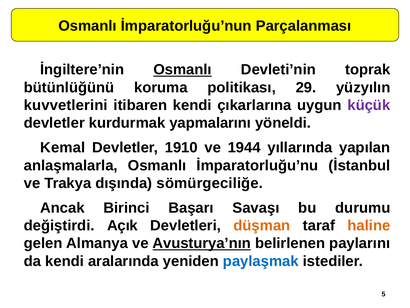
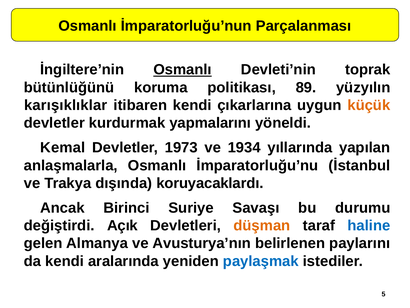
29: 29 -> 89 (306, 87)
kuvvetlerini: kuvvetlerini -> karışıklıklar (66, 105)
küçük colour: purple -> orange (369, 105)
1910: 1910 -> 1973 (181, 147)
1944: 1944 -> 1934 (244, 147)
sömürgeciliğe: sömürgeciliğe -> koruyacaklardı (210, 183)
Başarı: Başarı -> Suriye (191, 208)
haline colour: orange -> blue (369, 225)
Avusturya’nın underline: present -> none (202, 243)
